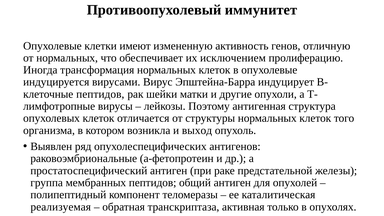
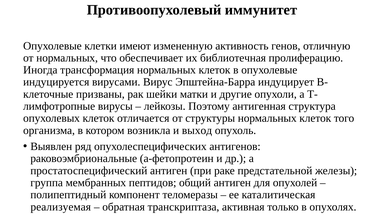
исключением: исключением -> библиотечная (233, 58)
пептидов: пептидов -> призваны (100, 94)
